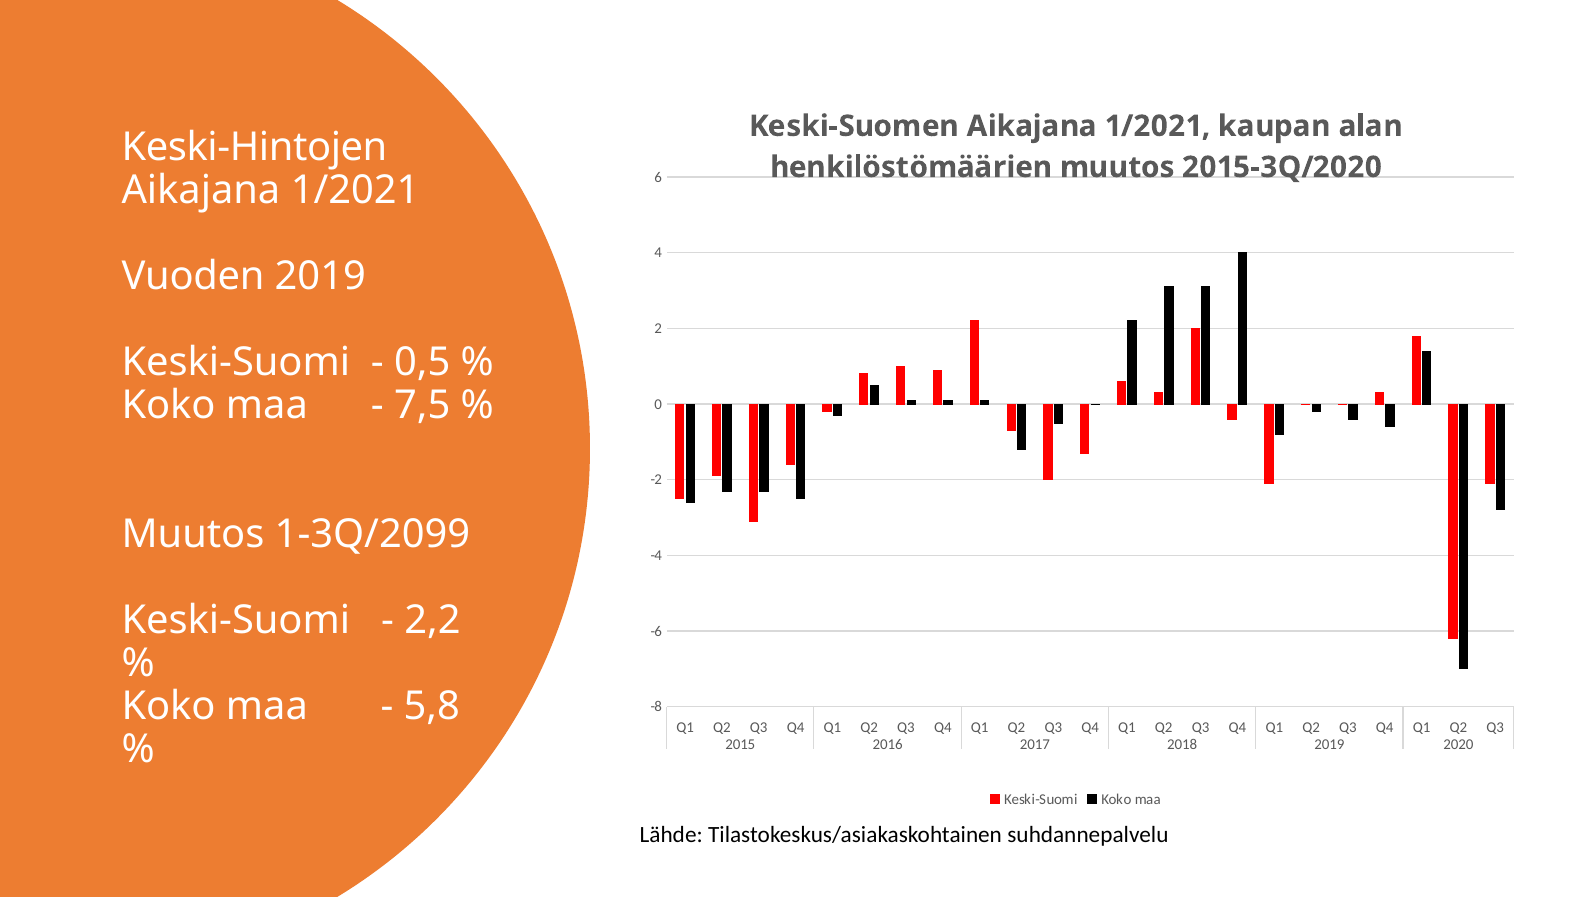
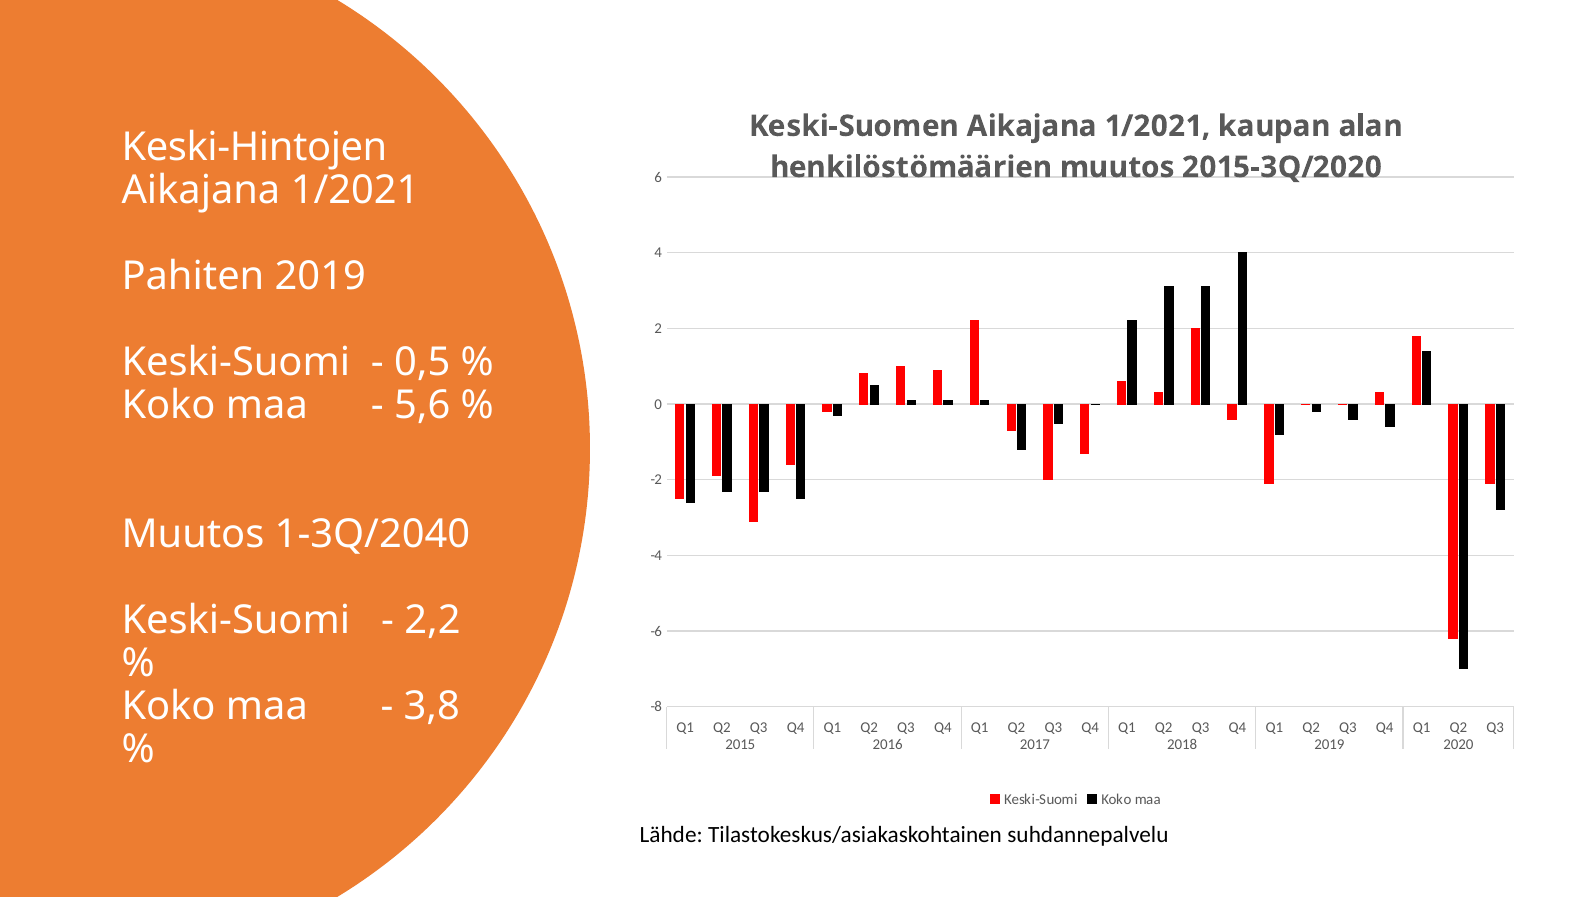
Vuoden: Vuoden -> Pahiten (193, 276)
7,5: 7,5 -> 5,6 (422, 405)
1-3Q/2099: 1-3Q/2099 -> 1-3Q/2040 (372, 534)
5,8: 5,8 -> 3,8 (432, 706)
